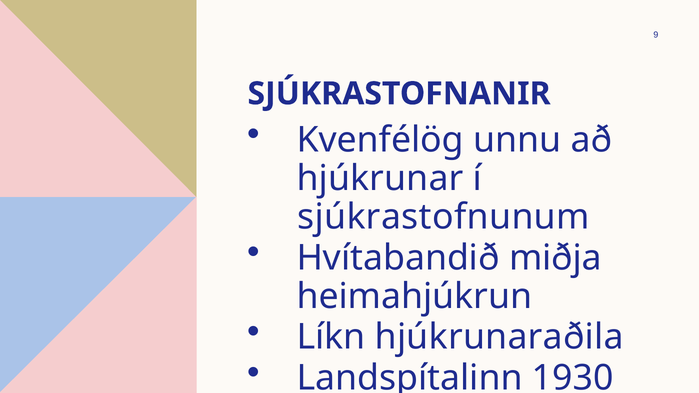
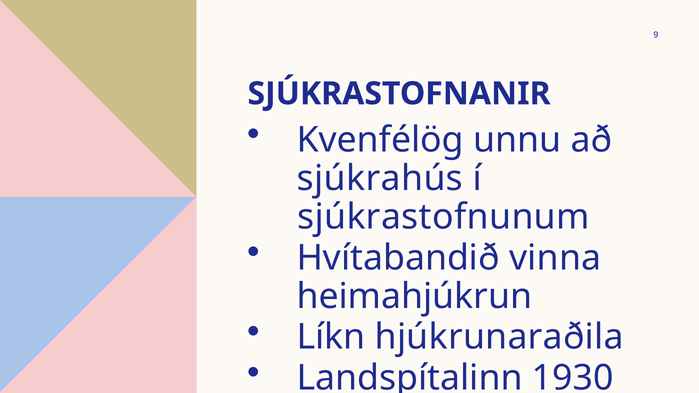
hjúkrunar: hjúkrunar -> sjúkrahús (380, 178)
miðja: miðja -> vinna (555, 258)
